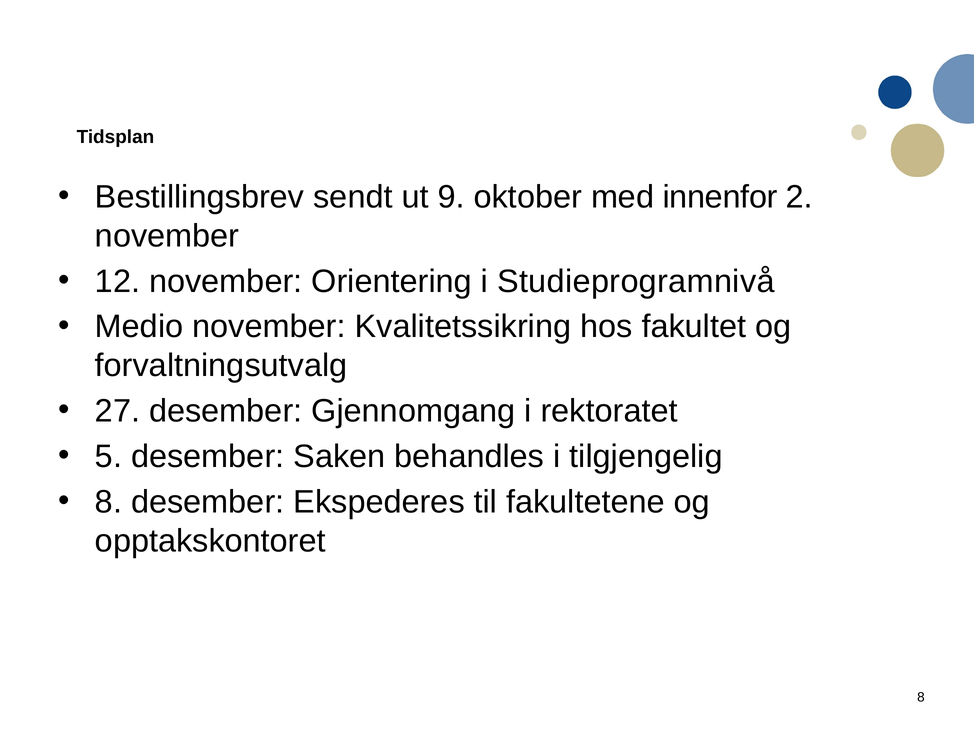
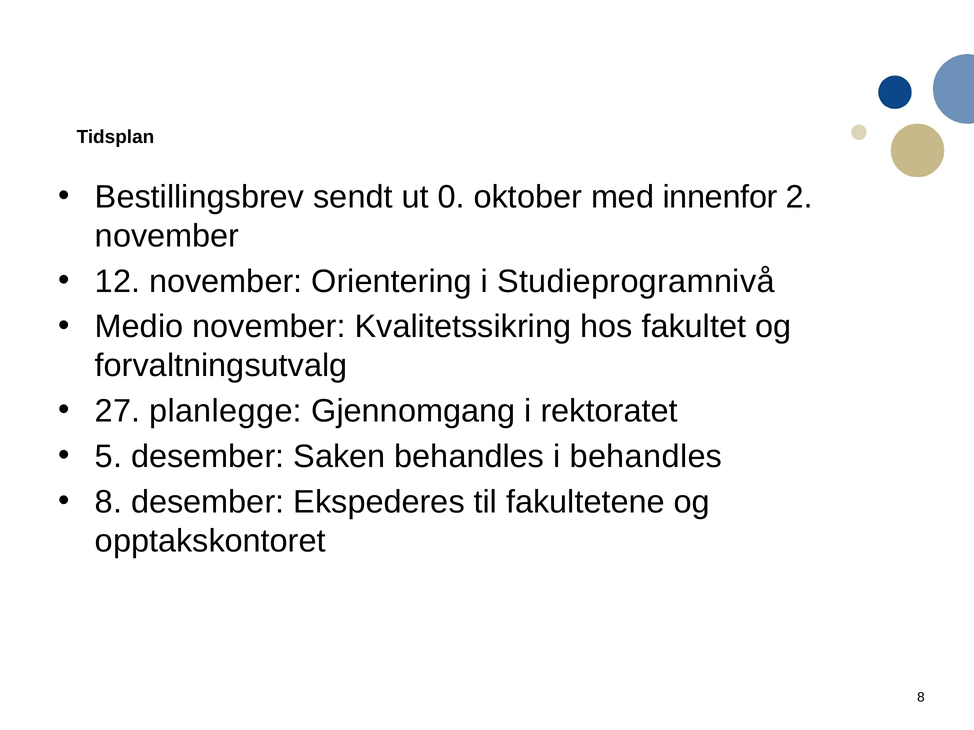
9: 9 -> 0 (451, 197)
27 desember: desember -> planlegge (226, 411)
i tilgjengelig: tilgjengelig -> behandles (646, 457)
